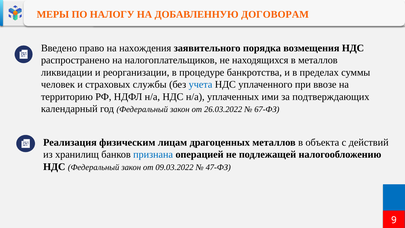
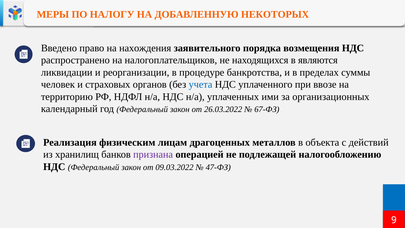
ДОГОВОРАМ: ДОГОВОРАМ -> НЕКОТОРЫХ (275, 14)
в металлов: металлов -> являются (318, 60)
службы: службы -> органов (150, 84)
подтверждающих: подтверждающих -> организационных (331, 97)
признана colour: blue -> purple (153, 154)
